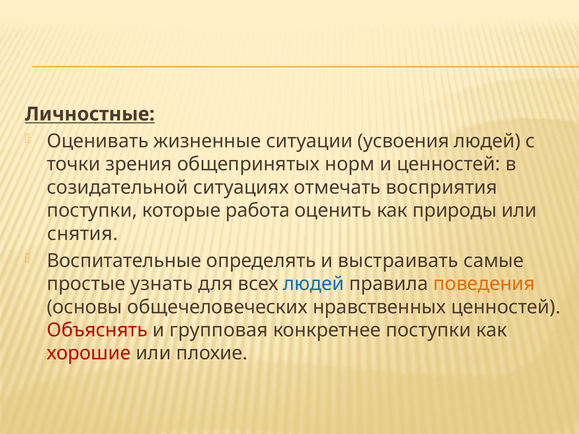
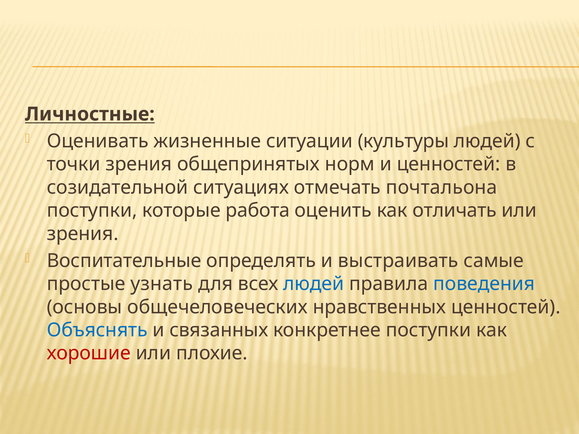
усвоения: усвоения -> культуры (403, 141)
восприятия: восприятия -> почтальона (442, 188)
природы: природы -> отличать (455, 211)
снятия: снятия -> зрения (83, 234)
поведения colour: orange -> blue (484, 284)
Объяснять colour: red -> blue (97, 330)
групповая: групповая -> связанных (219, 330)
